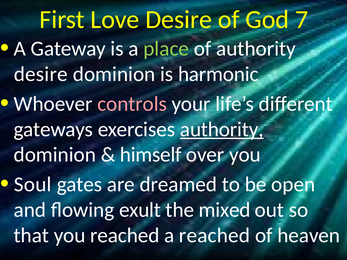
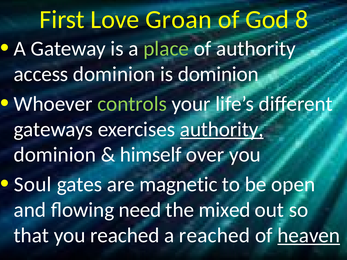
Love Desire: Desire -> Groan (179, 20)
7: 7 -> 8 (302, 20)
desire: desire -> access (41, 74)
is harmonic: harmonic -> dominion (218, 74)
controls colour: pink -> light green (132, 104)
dreamed: dreamed -> magnetic (178, 185)
exult: exult -> need (140, 210)
heaven underline: none -> present (309, 236)
